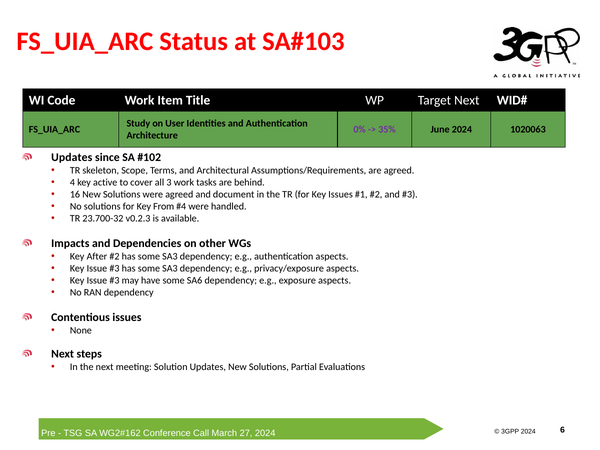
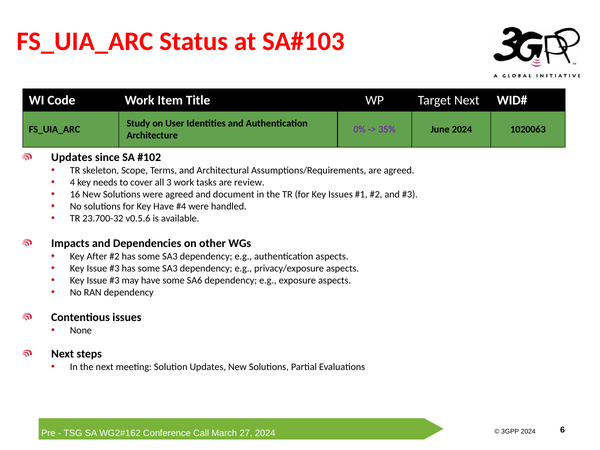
active: active -> needs (105, 182)
behind: behind -> review (249, 182)
Key From: From -> Have (164, 206)
v0.2.3: v0.2.3 -> v0.5.6 (138, 218)
